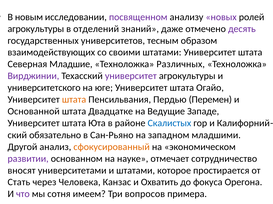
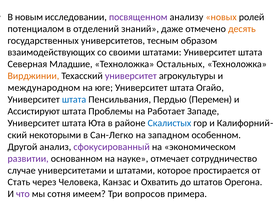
новых colour: purple -> orange (221, 17)
агрокультуры: агрокультуры -> потенциалом (36, 29)
десять colour: purple -> orange (242, 29)
Различных: Различных -> Остальных (181, 64)
Вирджинии colour: purple -> orange (33, 76)
университетского: университетского -> международном (44, 88)
штата colour: orange -> blue (74, 100)
Основанной: Основанной -> Ассистируют (34, 112)
Двадцатке: Двадцатке -> Проблемы (111, 112)
Ведущие: Ведущие -> Работает (166, 112)
обязательно: обязательно -> некоторыми (55, 136)
Сан-Рьяно: Сан-Рьяно -> Сан-Легко (112, 136)
младшими: младшими -> особенном (216, 136)
сфокусированный colour: orange -> purple (112, 147)
вносят: вносят -> случае (22, 171)
фокуса: фокуса -> штатов (208, 183)
